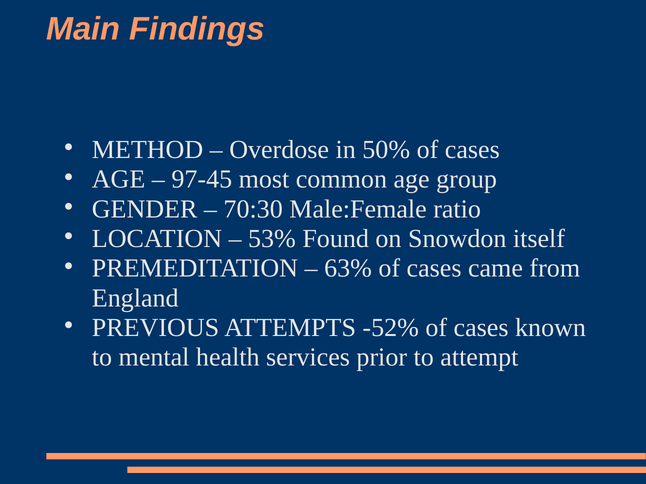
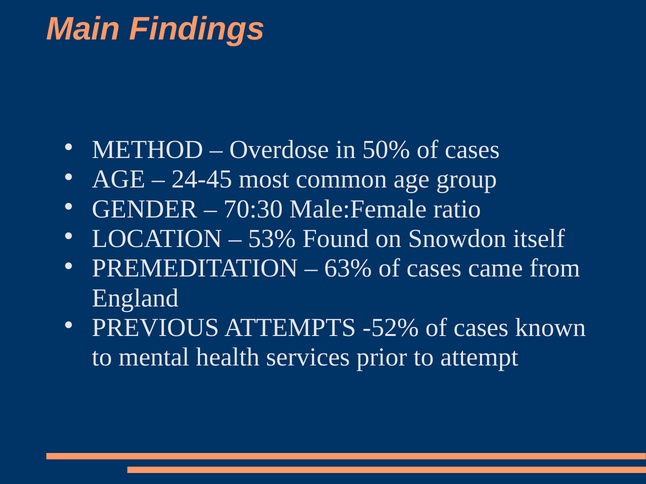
97-45: 97-45 -> 24-45 (202, 180)
